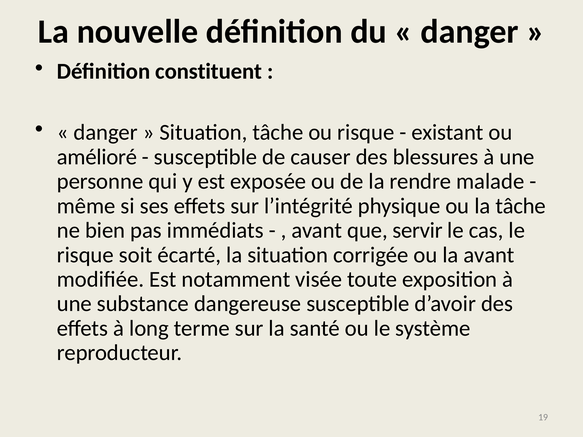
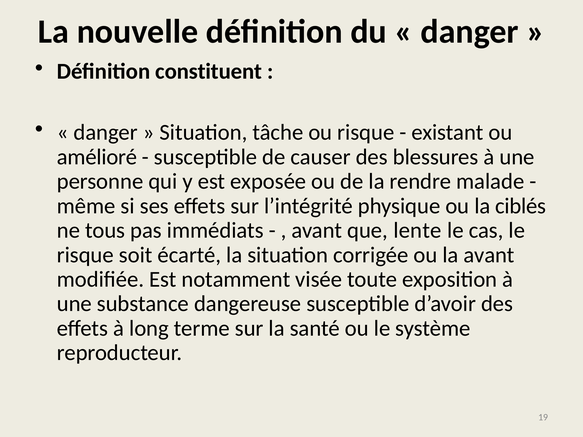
la tâche: tâche -> ciblés (521, 206)
bien: bien -> tous (105, 231)
servir: servir -> lente (417, 231)
